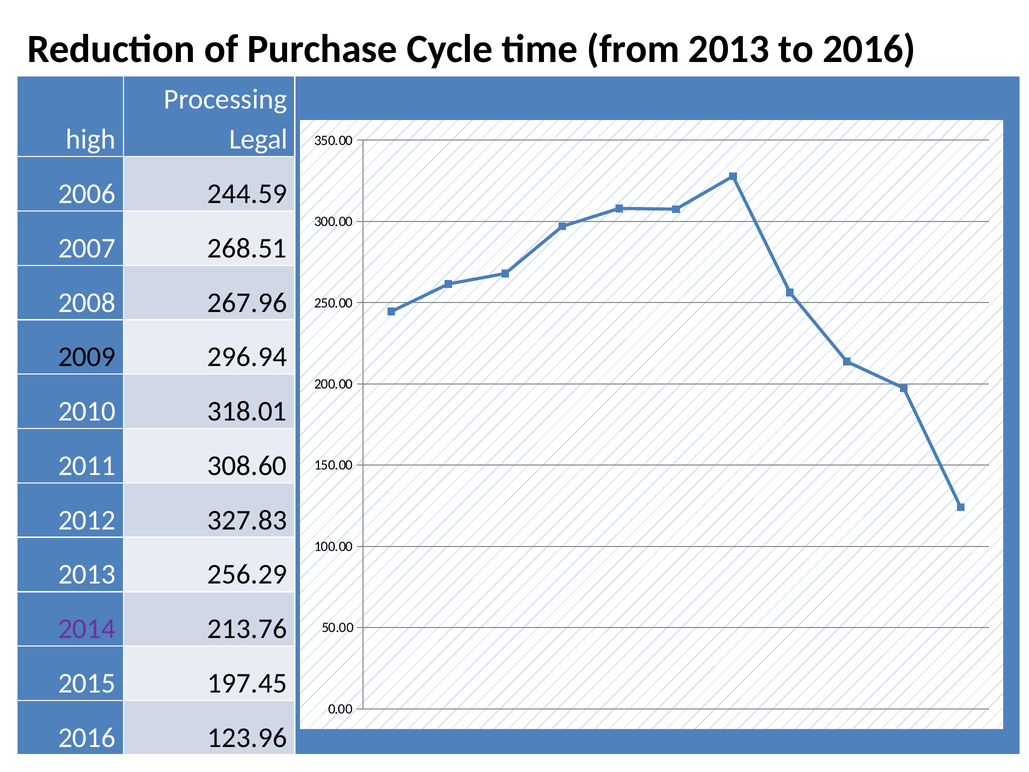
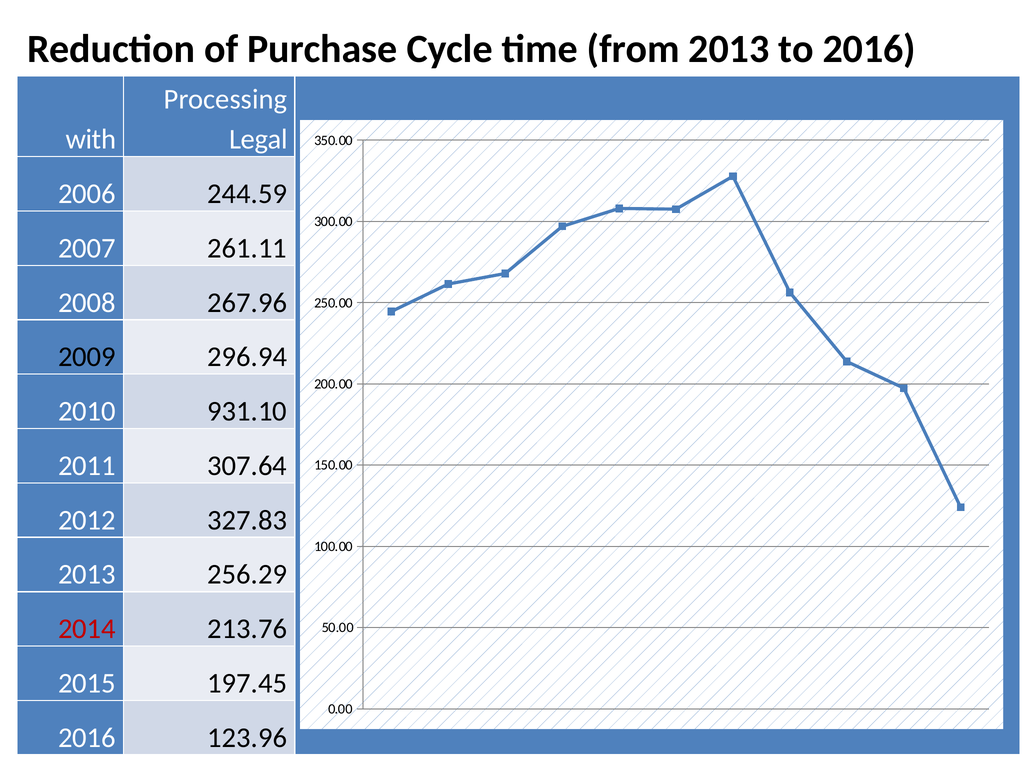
high: high -> with (91, 139)
268.51: 268.51 -> 261.11 (247, 248)
318.01: 318.01 -> 931.10 (247, 411)
308.60: 308.60 -> 307.64 (247, 466)
2014 colour: purple -> red (87, 629)
